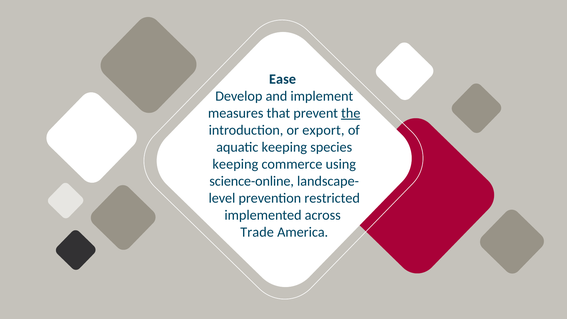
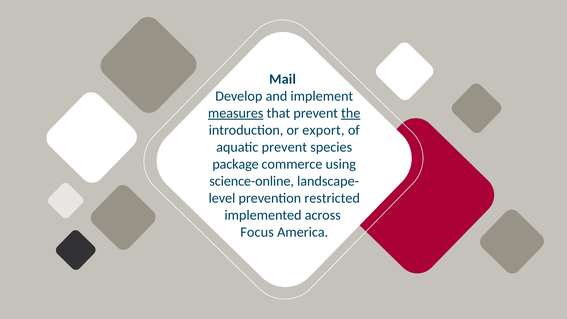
Ease: Ease -> Mail (283, 79)
measures underline: none -> present (236, 113)
aquatic keeping: keeping -> prevent (284, 147)
keeping: keeping -> package (236, 164)
Trade: Trade -> Focus (257, 232)
